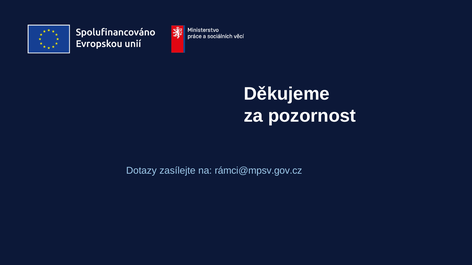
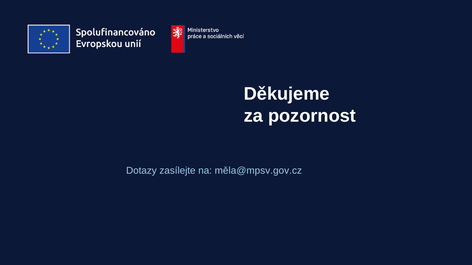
rámci@mpsv.gov.cz: rámci@mpsv.gov.cz -> měla@mpsv.gov.cz (258, 171)
